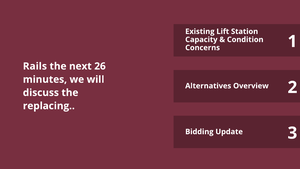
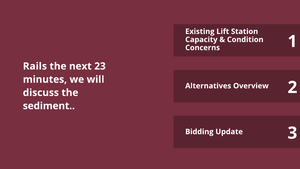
26: 26 -> 23 (100, 66)
replacing: replacing -> sediment (49, 106)
